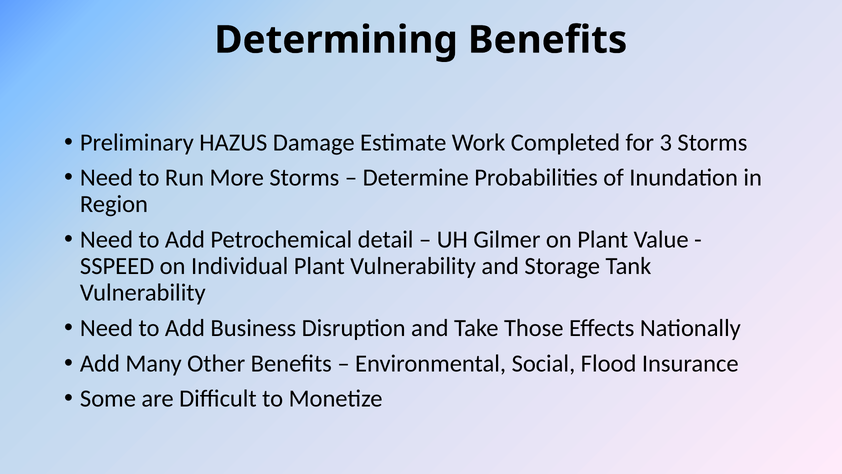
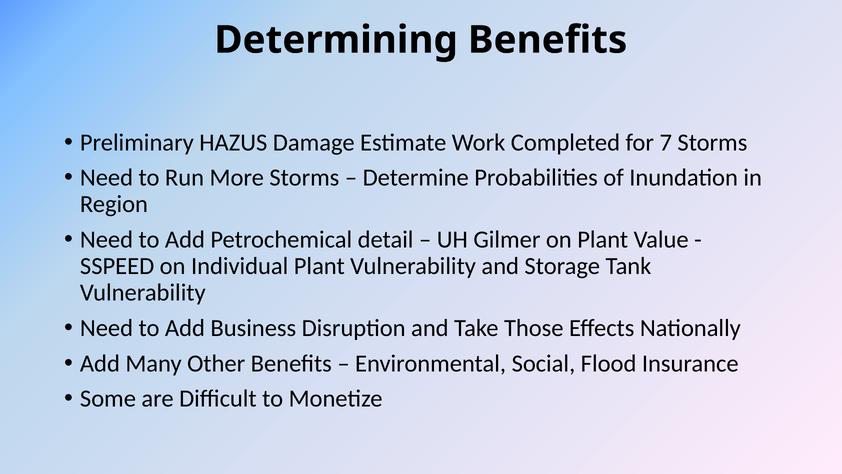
3: 3 -> 7 (666, 142)
